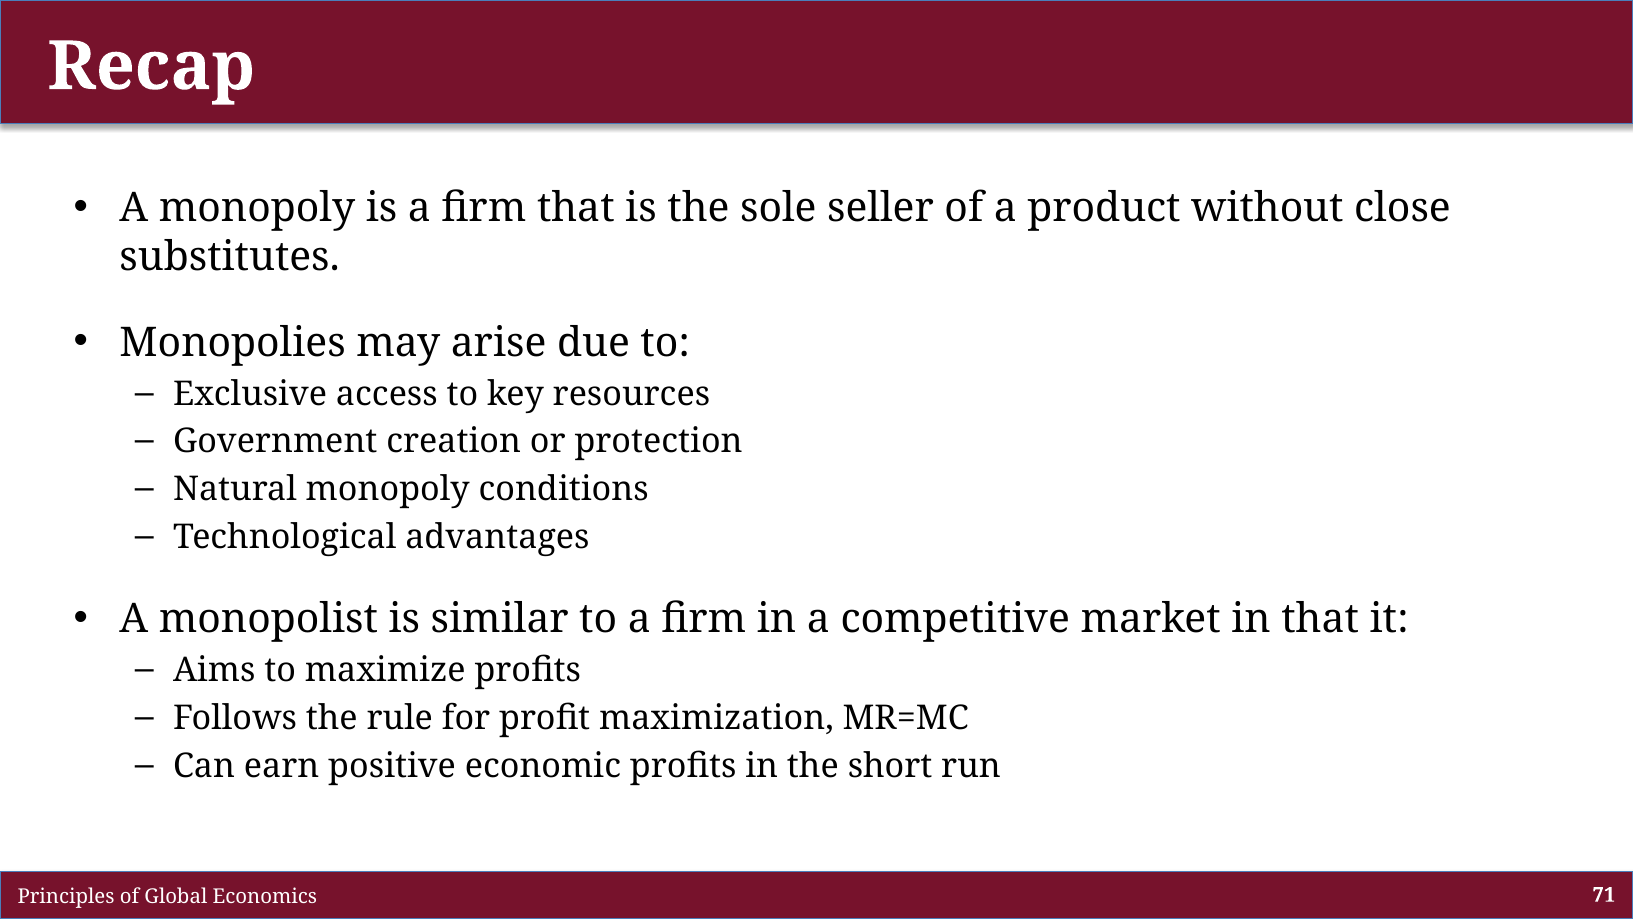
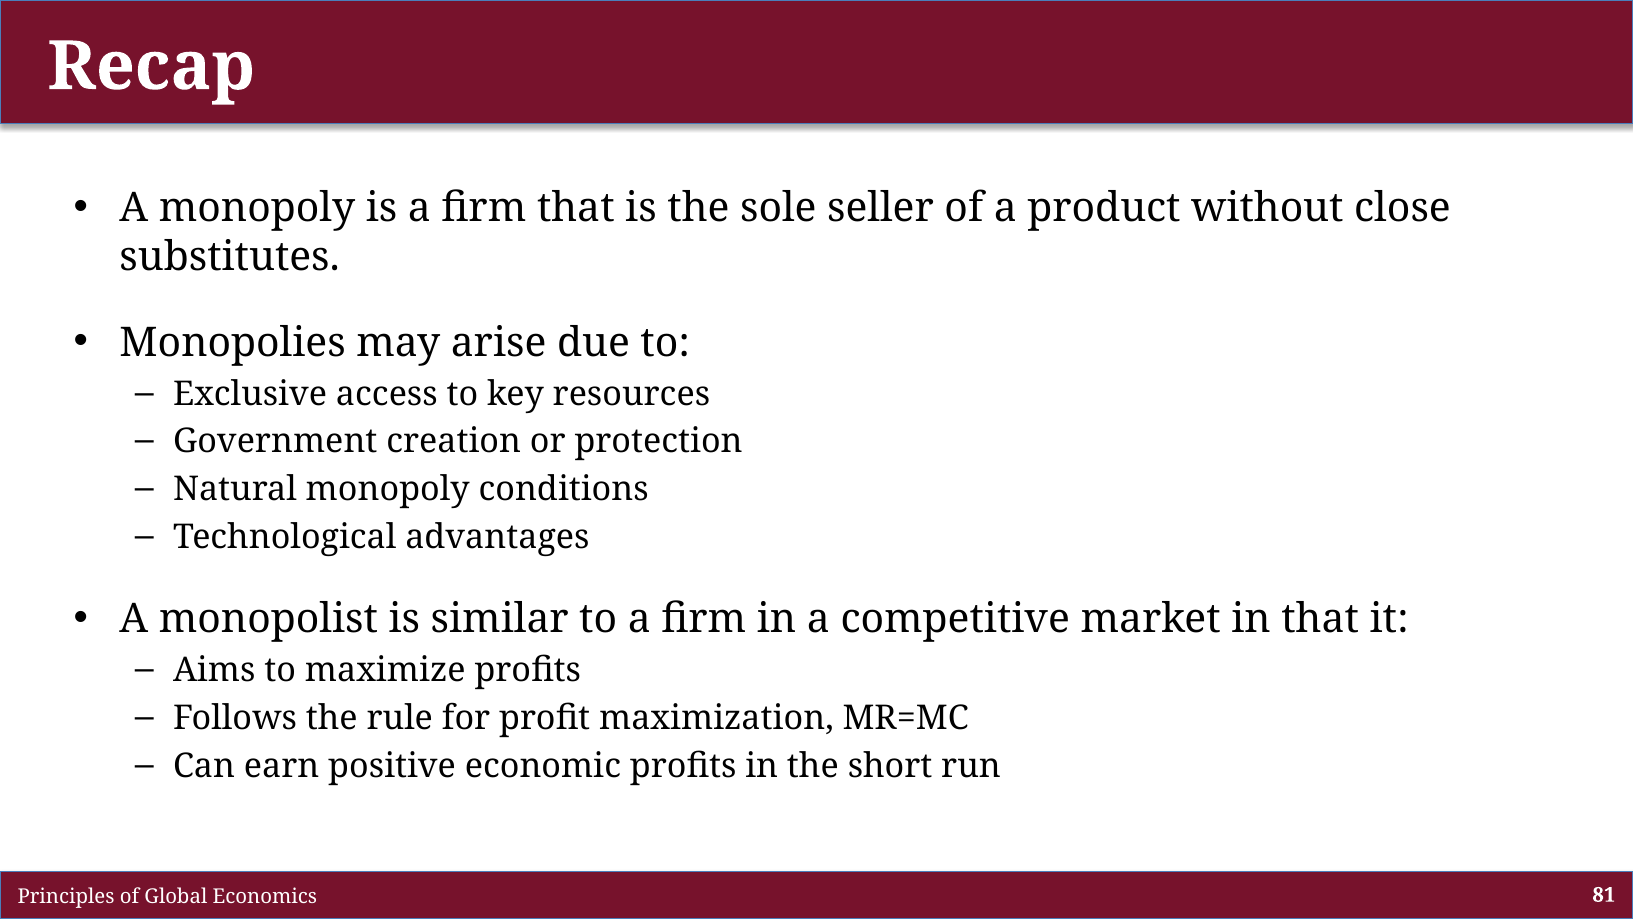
71: 71 -> 81 (1604, 895)
